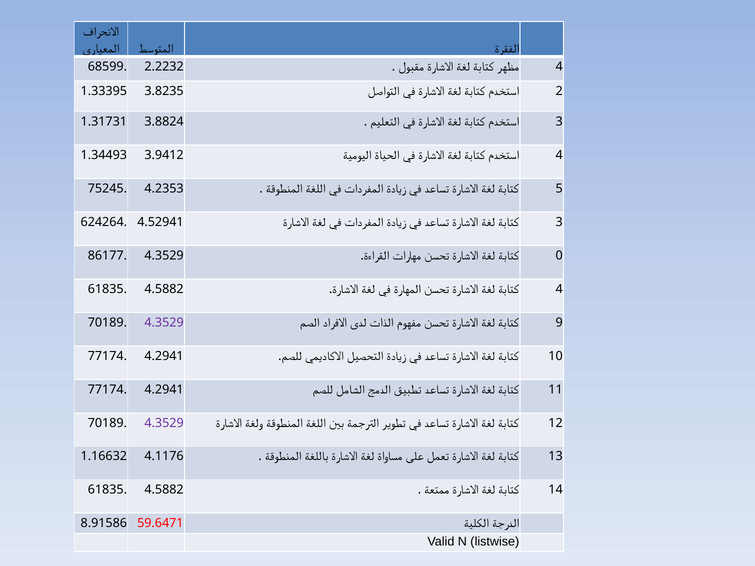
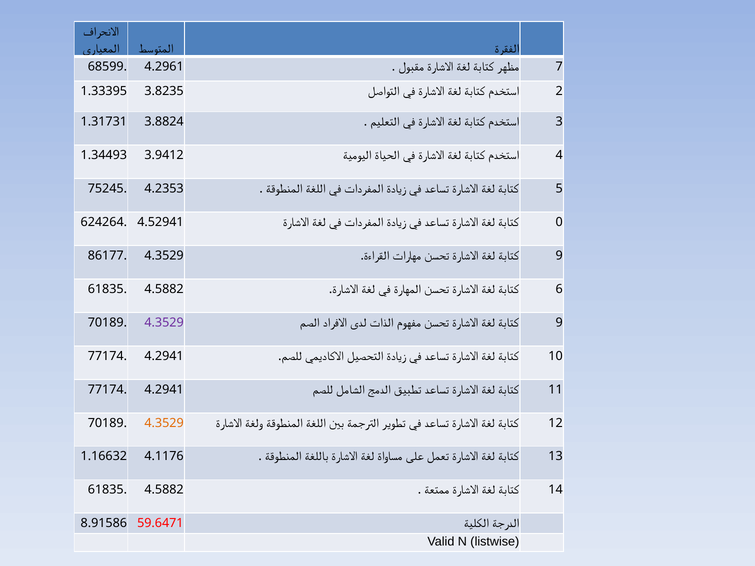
2.2232: 2.2232 -> 4.2961 (164, 67)
4: 4 -> 7 (559, 67)
3: 3 -> 0 (559, 222)
0: 0 -> 9 (559, 256)
4: 4 -> 6 (559, 289)
4.3529 colour: purple -> orange (164, 423)
